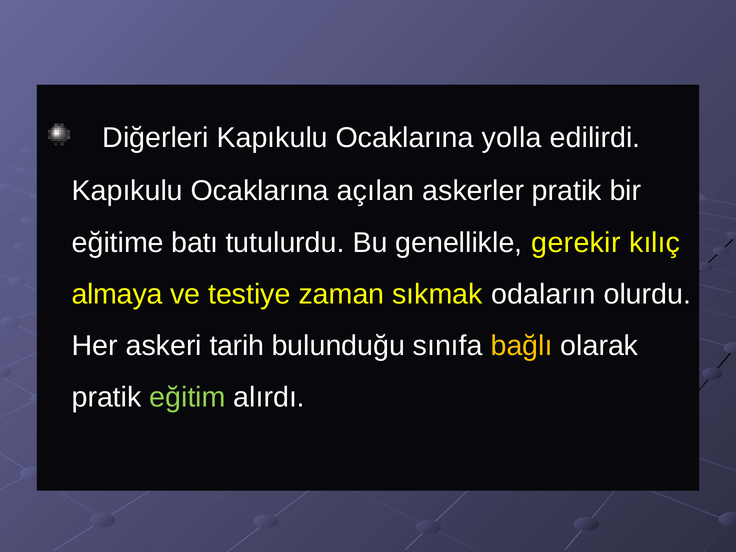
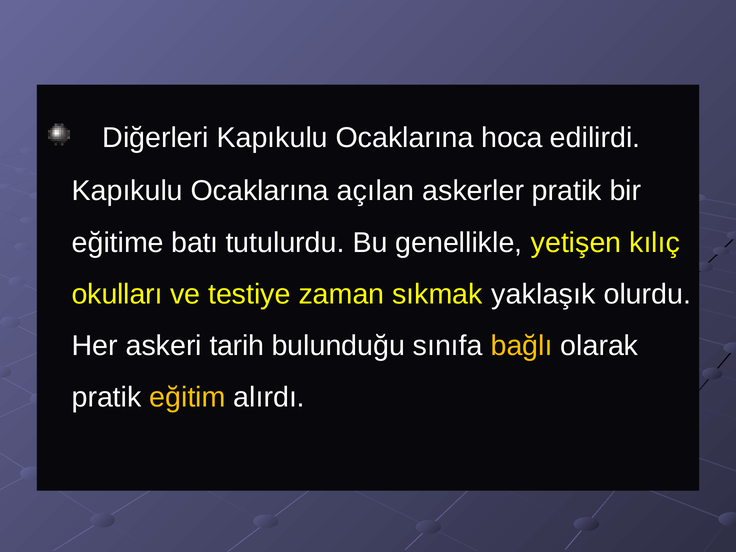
yolla: yolla -> hoca (512, 138)
gerekir: gerekir -> yetişen (576, 243)
almaya: almaya -> okulları (117, 294)
odaların: odaların -> yaklaşık (543, 294)
eğitim colour: light green -> yellow (188, 397)
